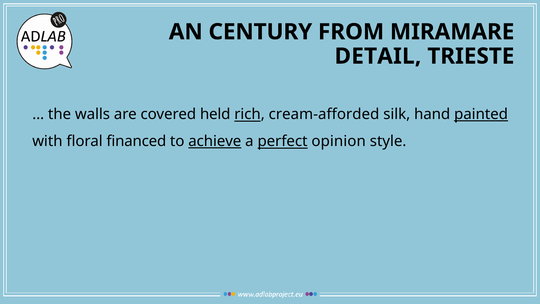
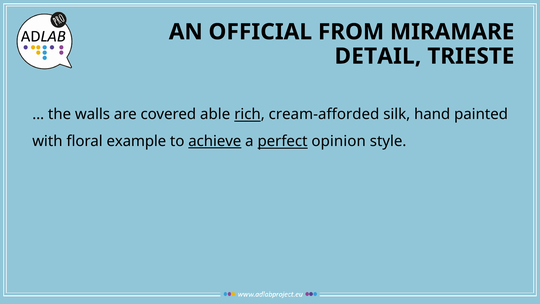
CENTURY: CENTURY -> OFFICIAL (260, 32)
held: held -> able (215, 114)
painted underline: present -> none (481, 114)
financed: financed -> example (136, 141)
